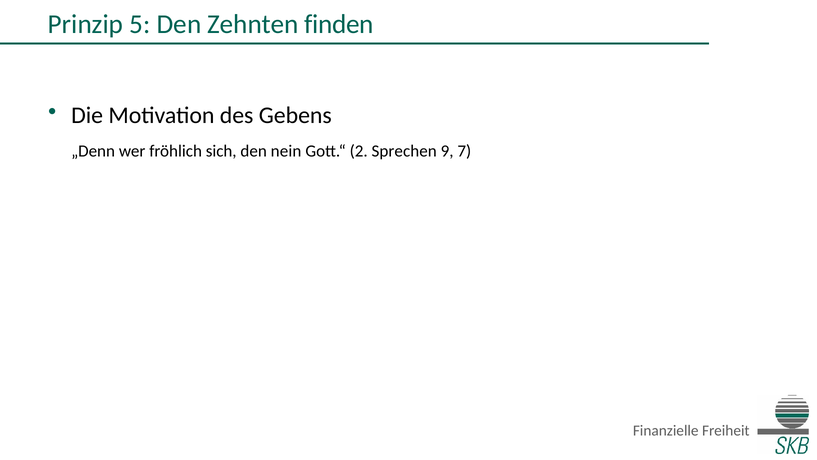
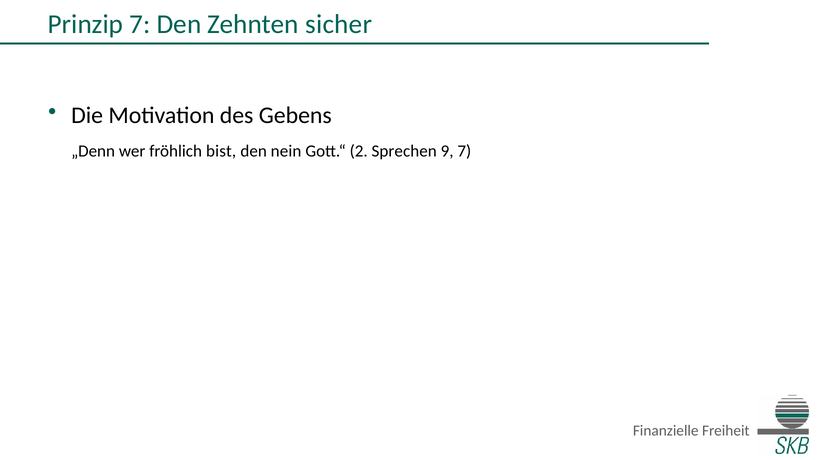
Prinzip 5: 5 -> 7 (140, 24)
finden: finden -> sicher (339, 24)
sich: sich -> bist (221, 151)
